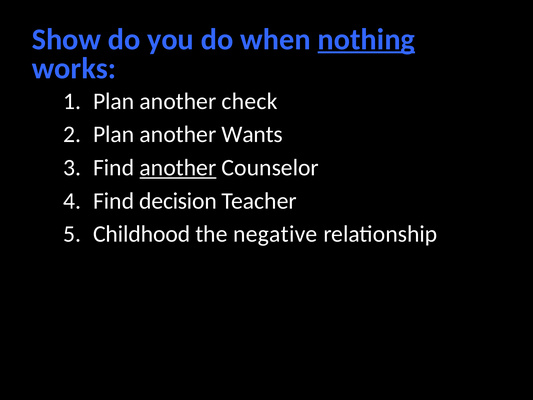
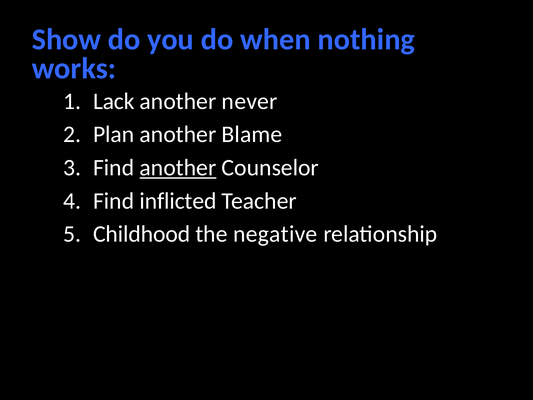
nothing underline: present -> none (366, 39)
Plan: Plan -> Lack (114, 101)
check: check -> never (250, 101)
Wants: Wants -> Blame (252, 134)
decision: decision -> inflicted (178, 201)
